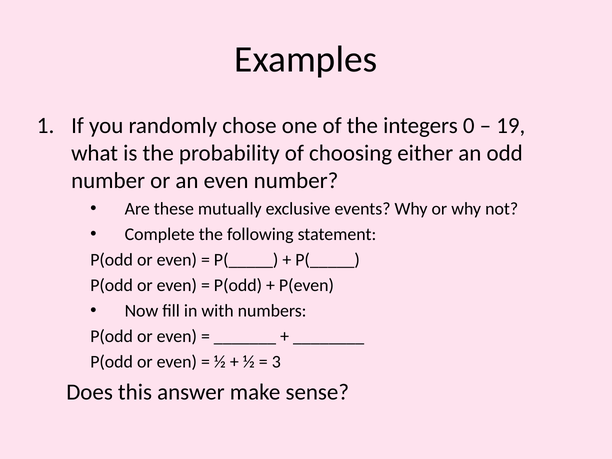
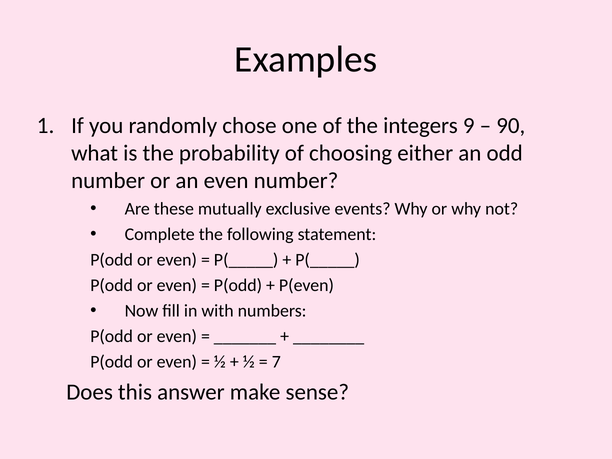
0: 0 -> 9 (469, 126)
19: 19 -> 90 (511, 126)
3: 3 -> 7 (276, 362)
